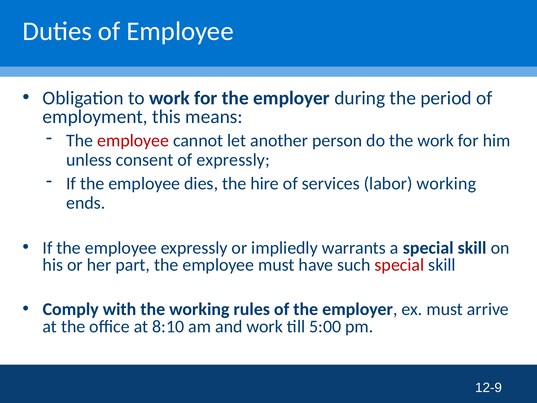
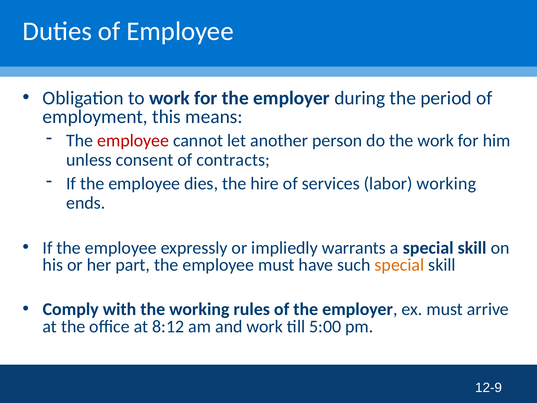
of expressly: expressly -> contracts (233, 160)
special colour: red -> orange (399, 265)
8:10: 8:10 -> 8:12 (168, 326)
